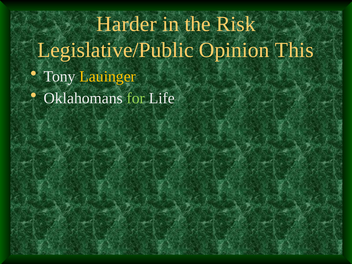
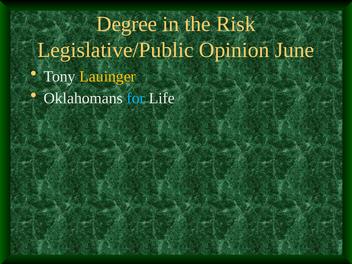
Harder: Harder -> Degree (127, 24)
This: This -> June (294, 50)
for colour: light green -> light blue (136, 98)
